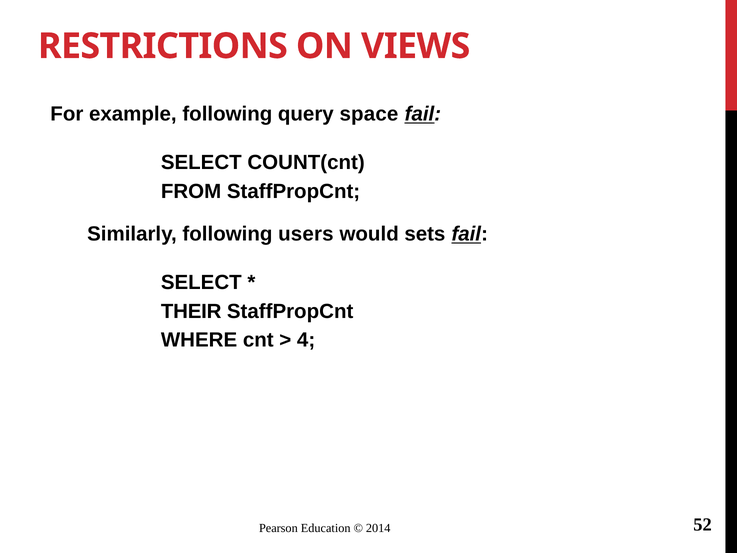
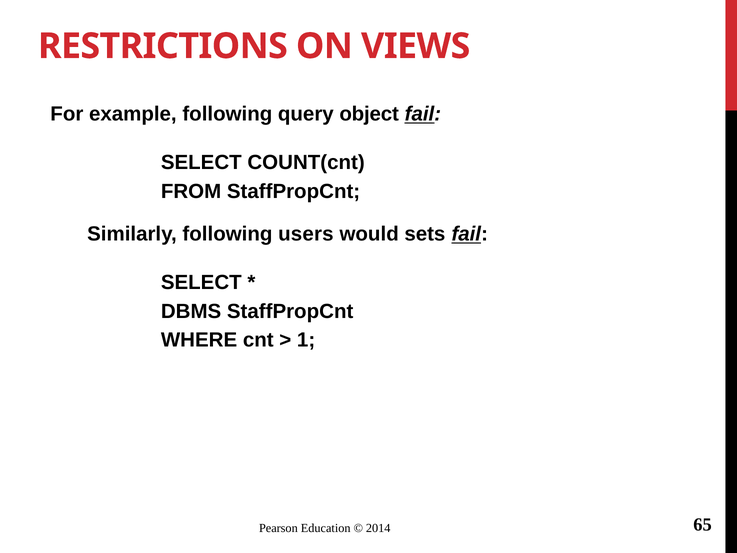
space: space -> object (369, 114)
THEIR: THEIR -> DBMS (191, 311)
4: 4 -> 1 (306, 340)
52: 52 -> 65 (703, 525)
